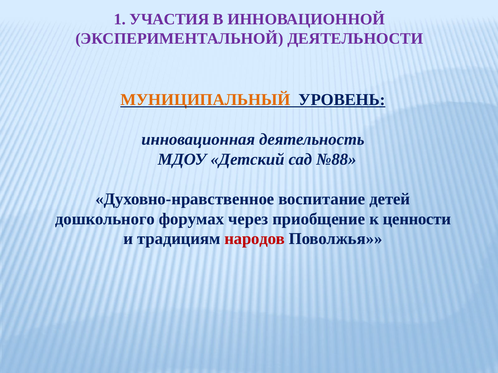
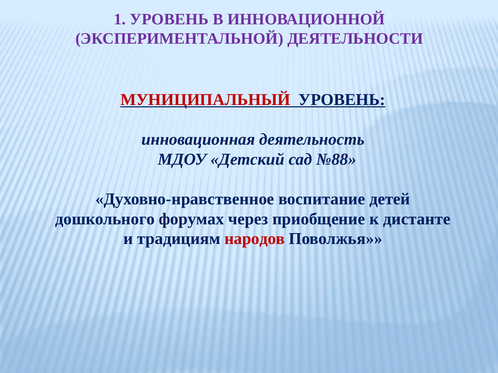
1 УЧАСТИЯ: УЧАСТИЯ -> УРОВЕНЬ (169, 19)
МУНИЦИПАЛЬНЫЙ colour: orange -> red (205, 100)
ценности: ценности -> дистанте (417, 219)
